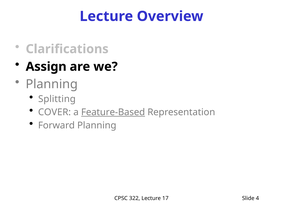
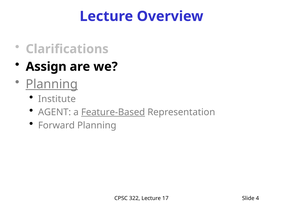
Planning underline: none -> present (52, 84)
Splitting: Splitting -> Institute (57, 99)
COVER: COVER -> AGENT (55, 112)
